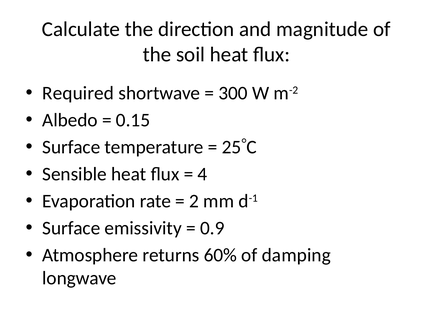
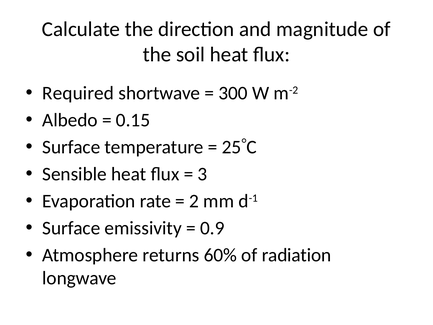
4: 4 -> 3 (202, 174)
damping: damping -> radiation (296, 255)
